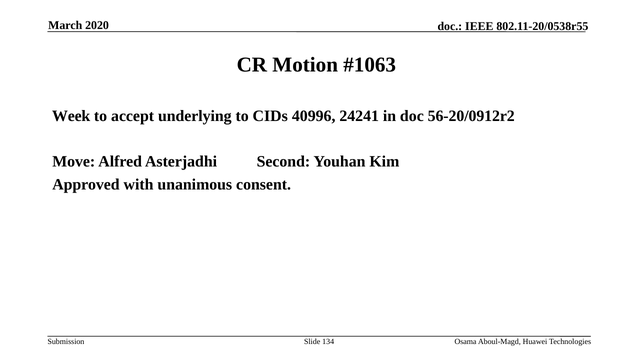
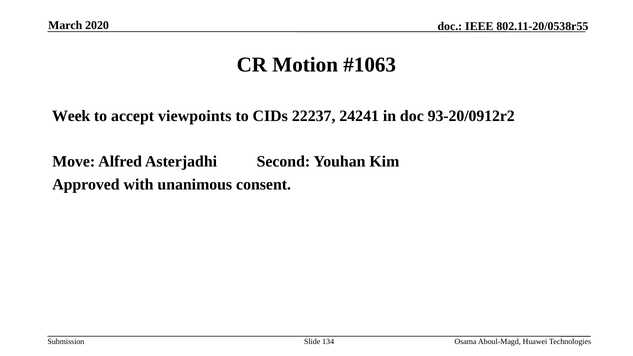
underlying: underlying -> viewpoints (195, 116)
40996: 40996 -> 22237 (314, 116)
56-20/0912r2: 56-20/0912r2 -> 93-20/0912r2 (471, 116)
